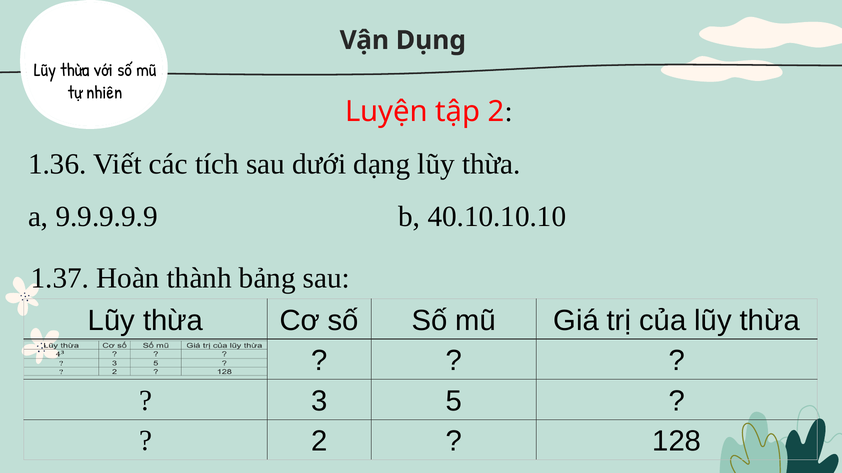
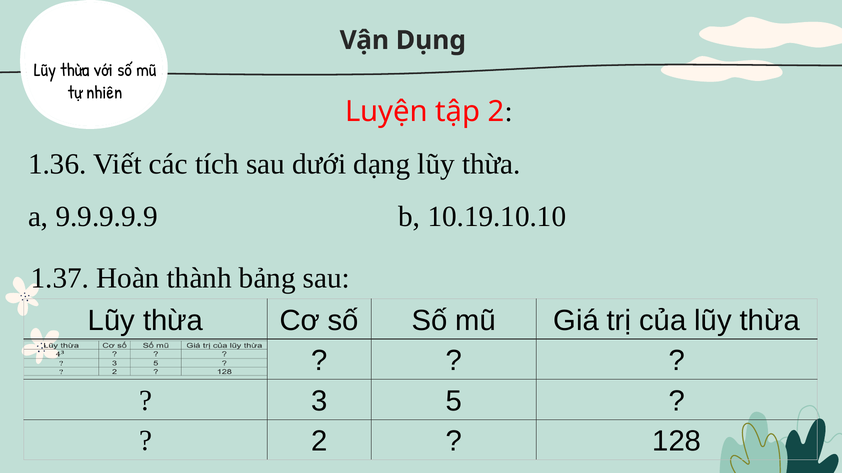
40.10.10.10: 40.10.10.10 -> 10.19.10.10 (497, 217)
